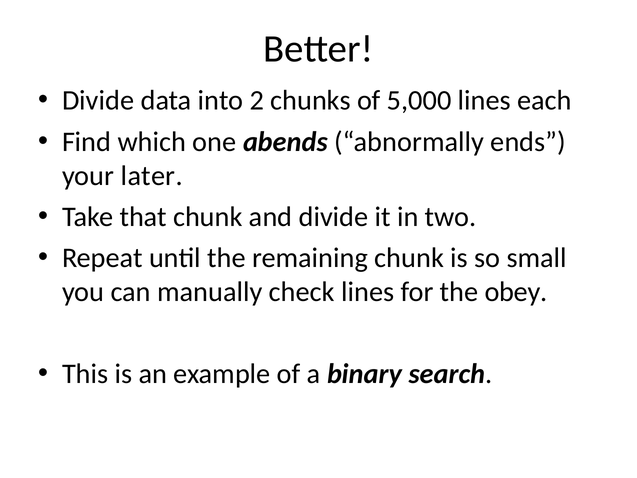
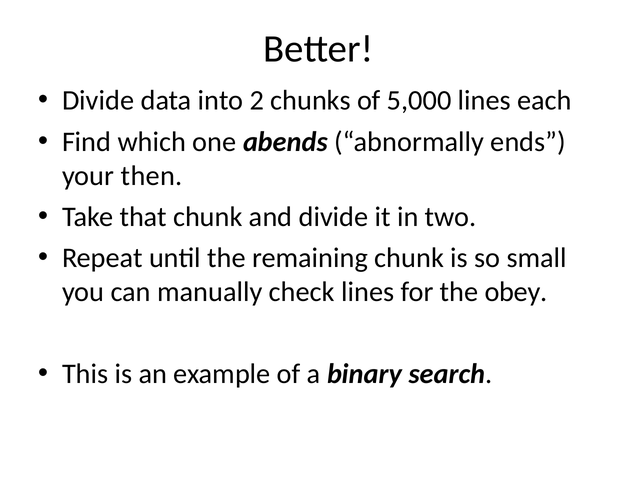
later: later -> then (152, 176)
